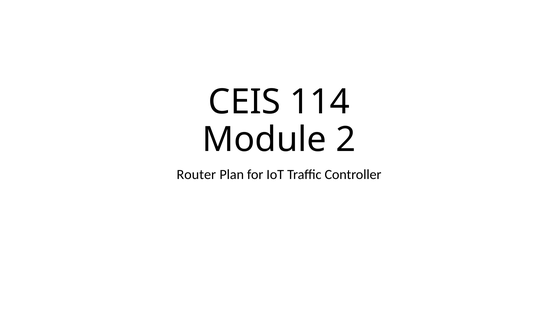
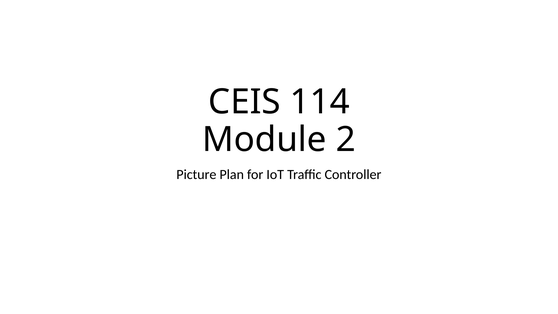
Router: Router -> Picture (196, 174)
